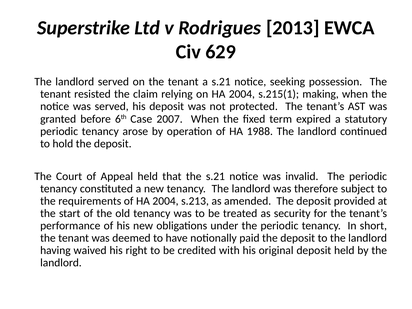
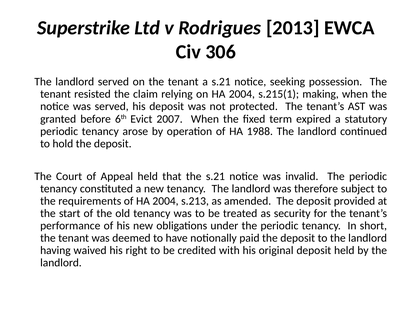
629: 629 -> 306 (221, 52)
Case: Case -> Evict (141, 119)
